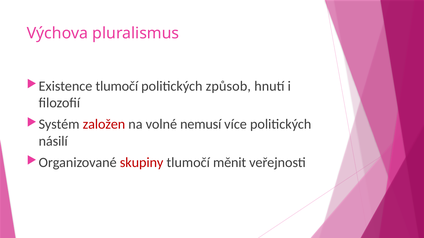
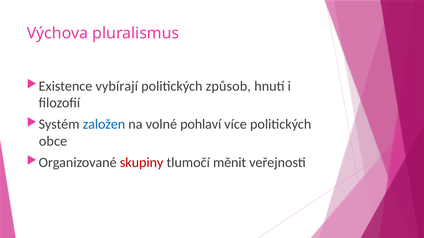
tlumočí: tlumočí -> vybírají (117, 86)
založen colour: red -> blue (104, 125)
nemusí: nemusí -> pohlaví (201, 125)
násilí: násilí -> obce (53, 142)
